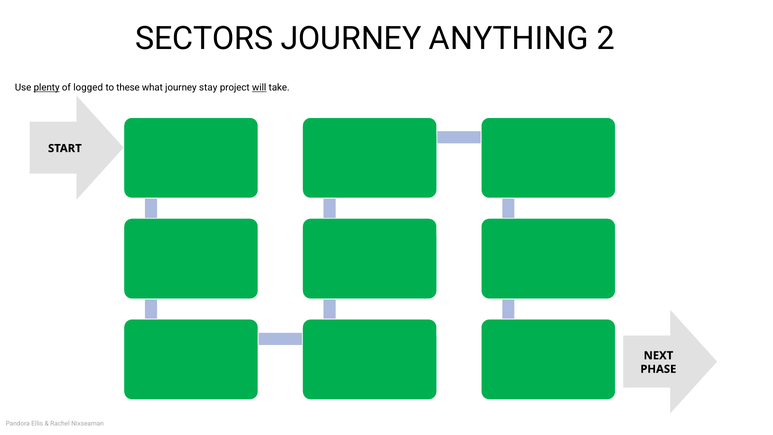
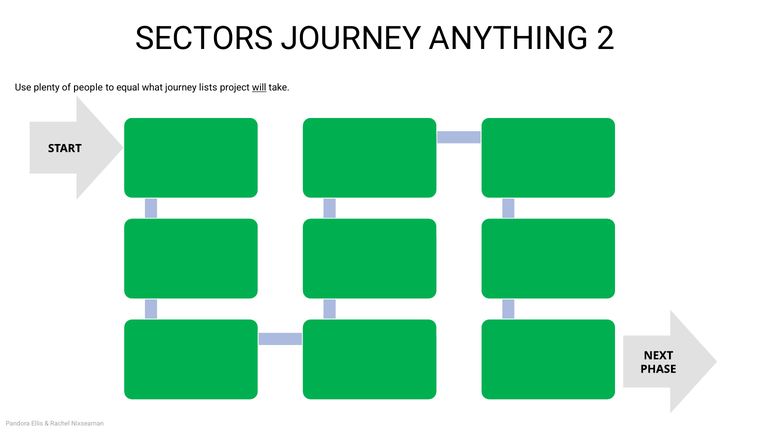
plenty underline: present -> none (47, 87)
logged: logged -> people (88, 87)
these: these -> equal (128, 87)
stay: stay -> lists (208, 87)
